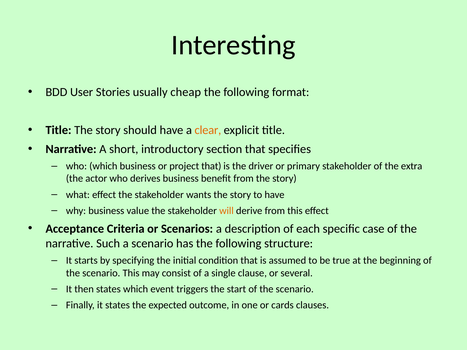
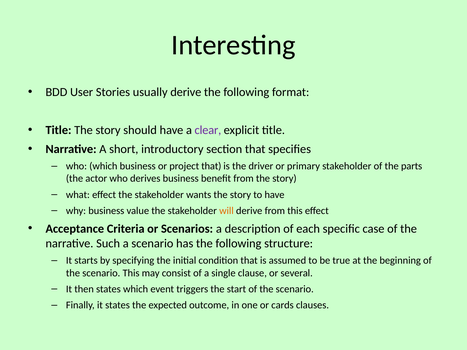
usually cheap: cheap -> derive (186, 92)
clear colour: orange -> purple (208, 130)
extra: extra -> parts (412, 166)
